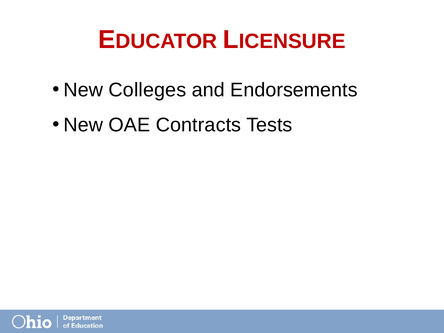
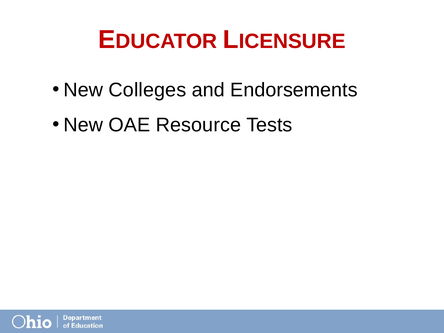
Contracts: Contracts -> Resource (198, 125)
